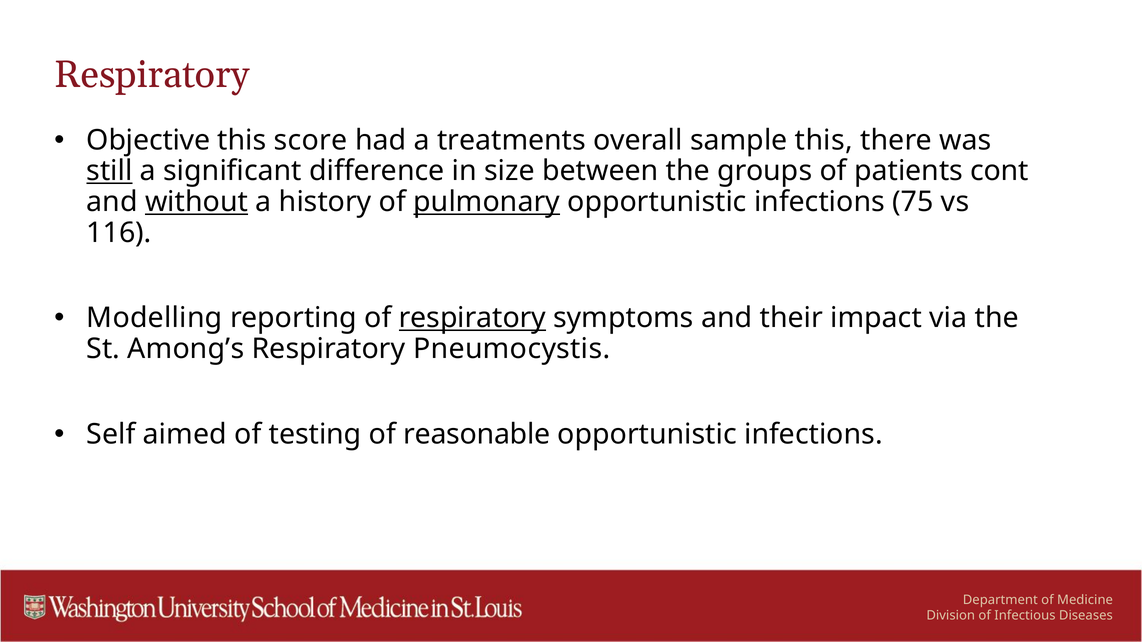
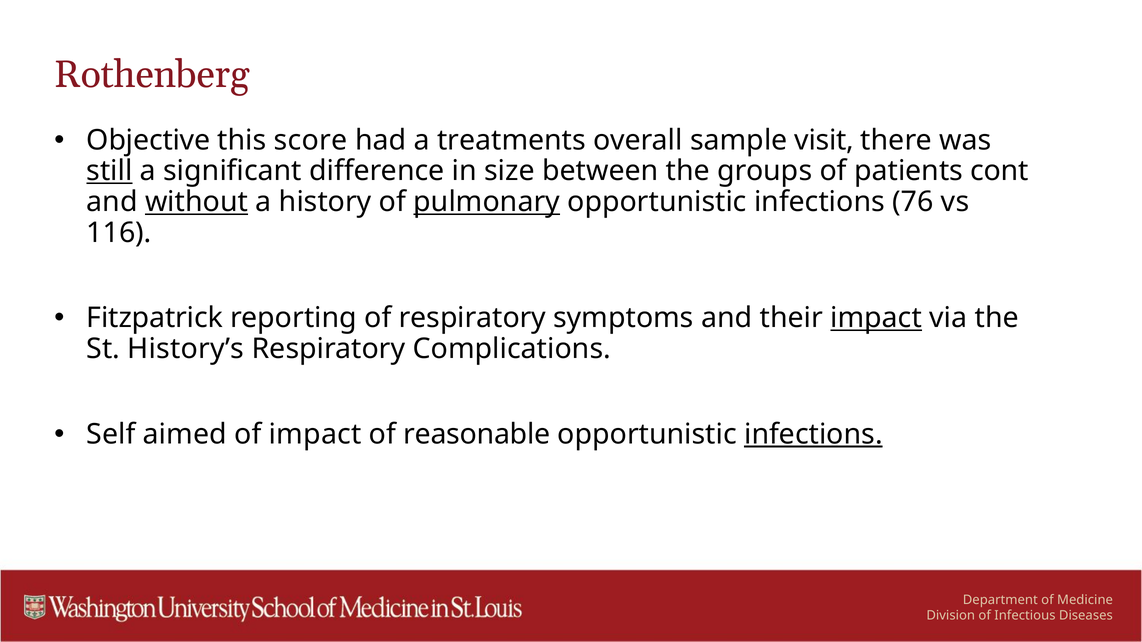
Respiratory: Respiratory -> Rothenberg (152, 75)
sample this: this -> visit (824, 140)
75: 75 -> 76 (913, 202)
Modelling: Modelling -> Fitzpatrick (155, 318)
respiratory underline: present -> none (472, 318)
impact underline: none -> present (876, 318)
Among’s: Among’s -> History’s (186, 349)
Pneumocystis: Pneumocystis -> Complications (512, 349)
of testing: testing -> impact (315, 435)
infections underline: none -> present (813, 435)
